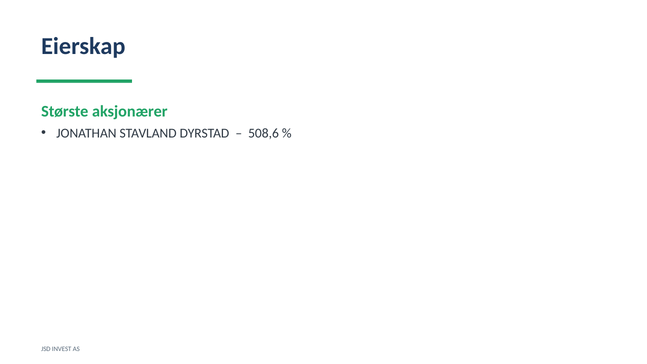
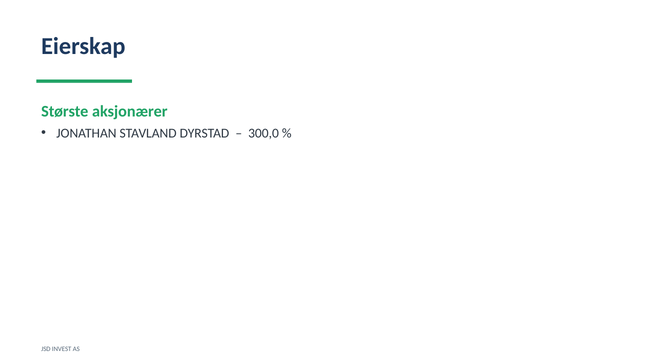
508,6: 508,6 -> 300,0 (264, 133)
